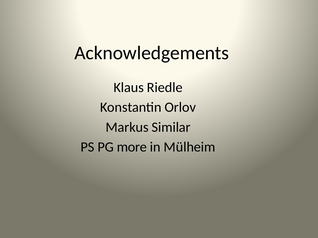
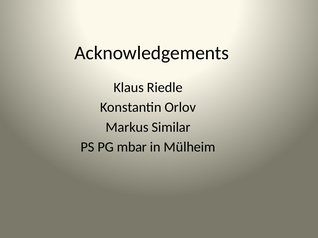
more: more -> mbar (132, 147)
